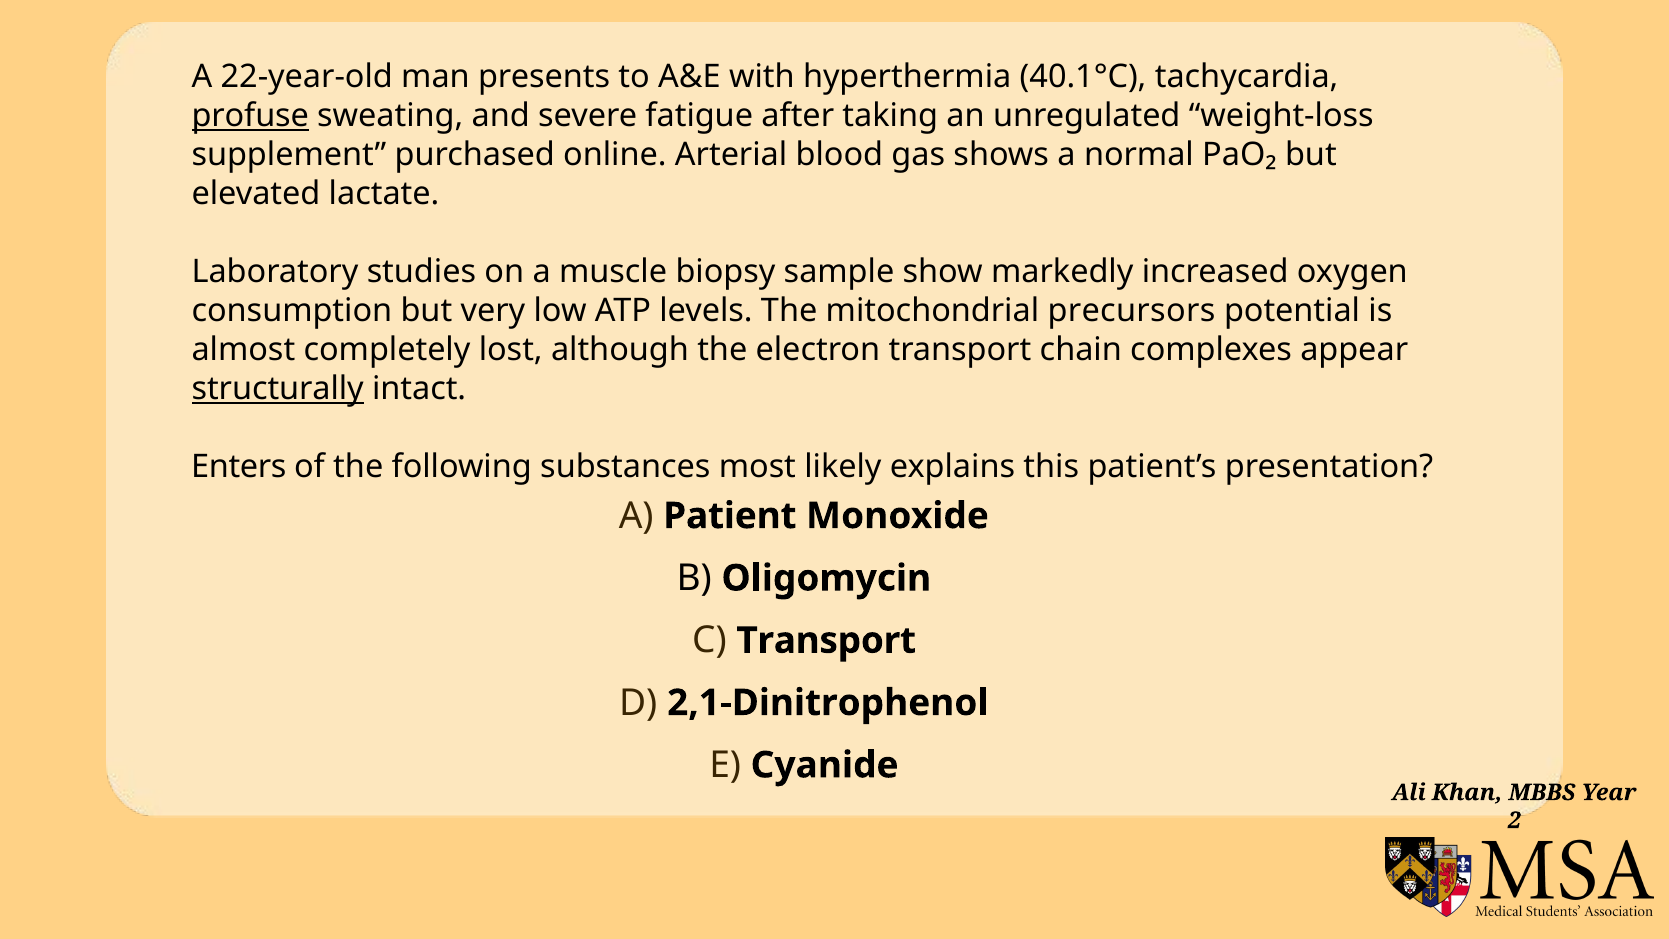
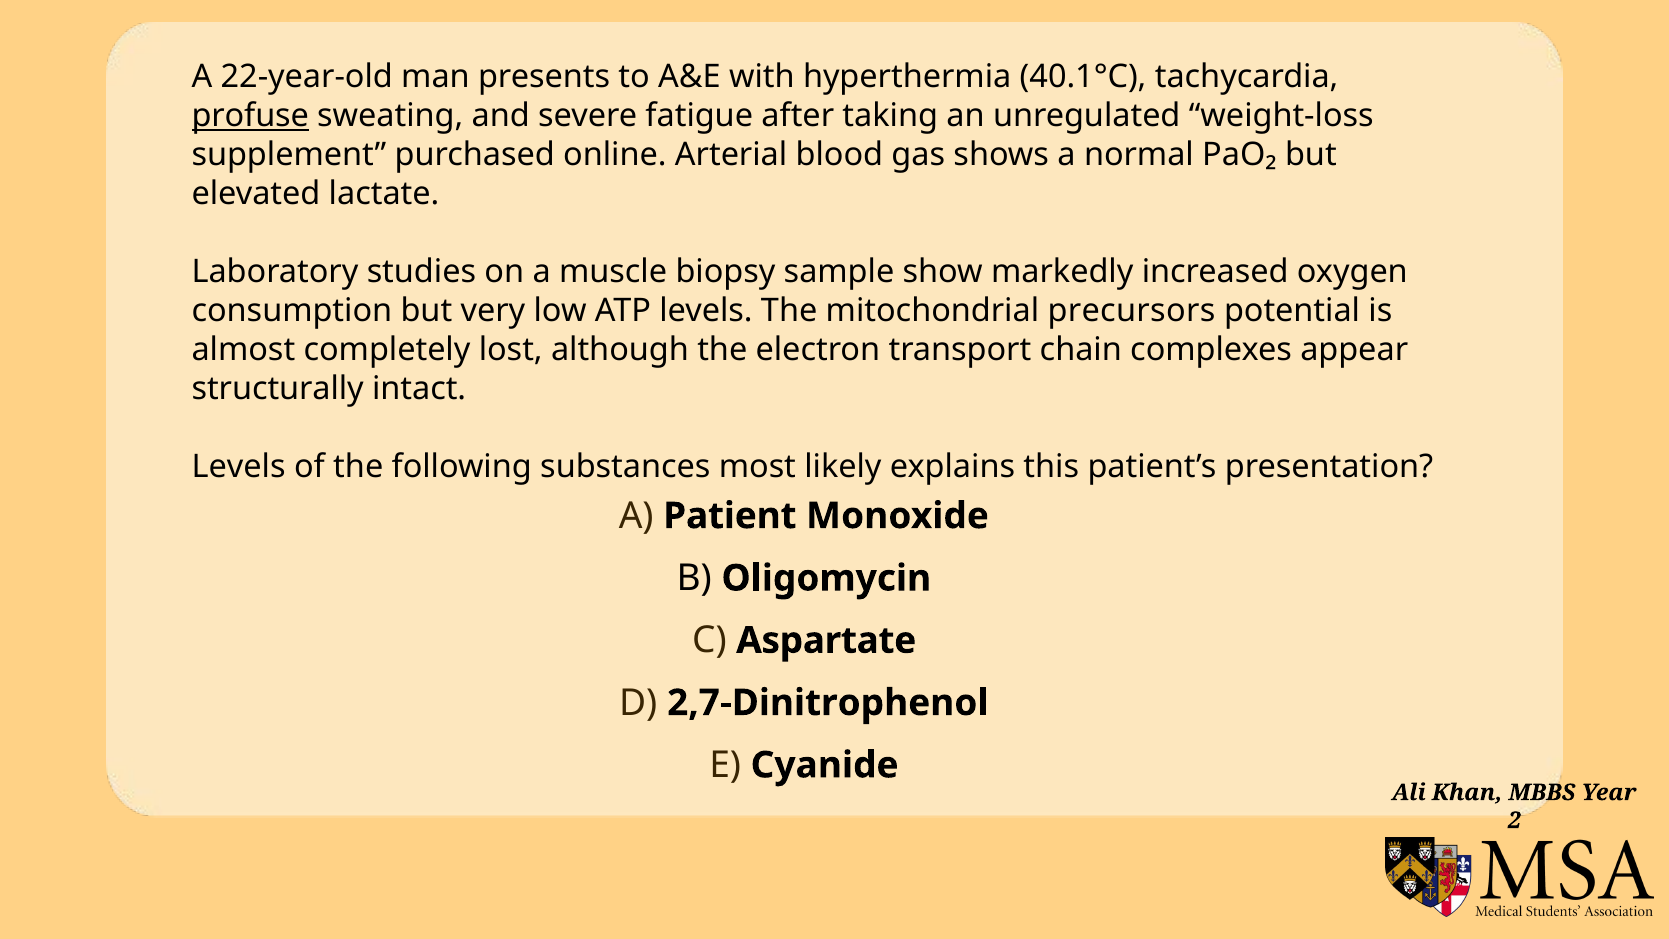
structurally underline: present -> none (278, 389)
Enters: Enters -> Levels (239, 467)
C Transport: Transport -> Aspartate (826, 640)
2,1-Dinitrophenol: 2,1-Dinitrophenol -> 2,7-Dinitrophenol (828, 703)
